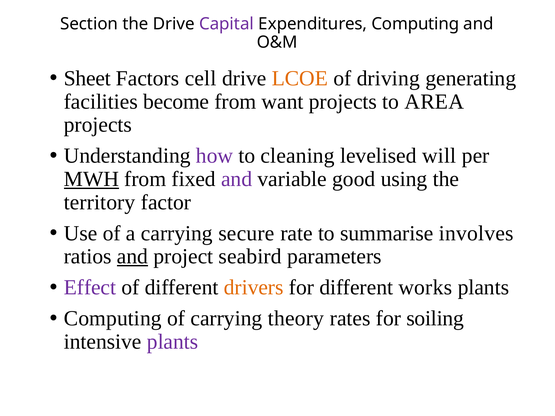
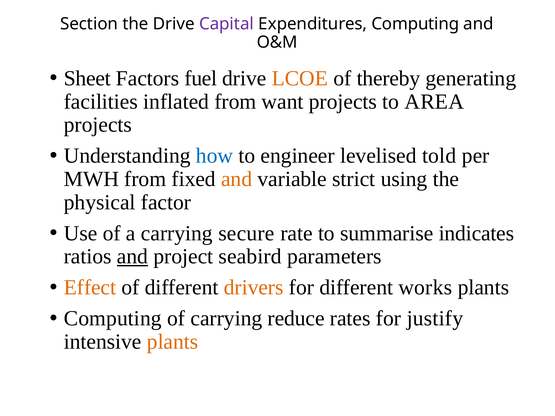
cell: cell -> fuel (201, 78)
driving: driving -> thereby (388, 78)
become: become -> inflated (176, 102)
how colour: purple -> blue (215, 156)
cleaning: cleaning -> engineer (298, 156)
will: will -> told (439, 156)
MWH underline: present -> none (91, 179)
and colour: purple -> orange (237, 179)
good: good -> strict (354, 179)
territory: territory -> physical (100, 202)
involves: involves -> indicates (476, 233)
Effect colour: purple -> orange (90, 288)
theory: theory -> reduce (296, 319)
soiling: soiling -> justify (435, 319)
plants colour: purple -> orange (173, 342)
